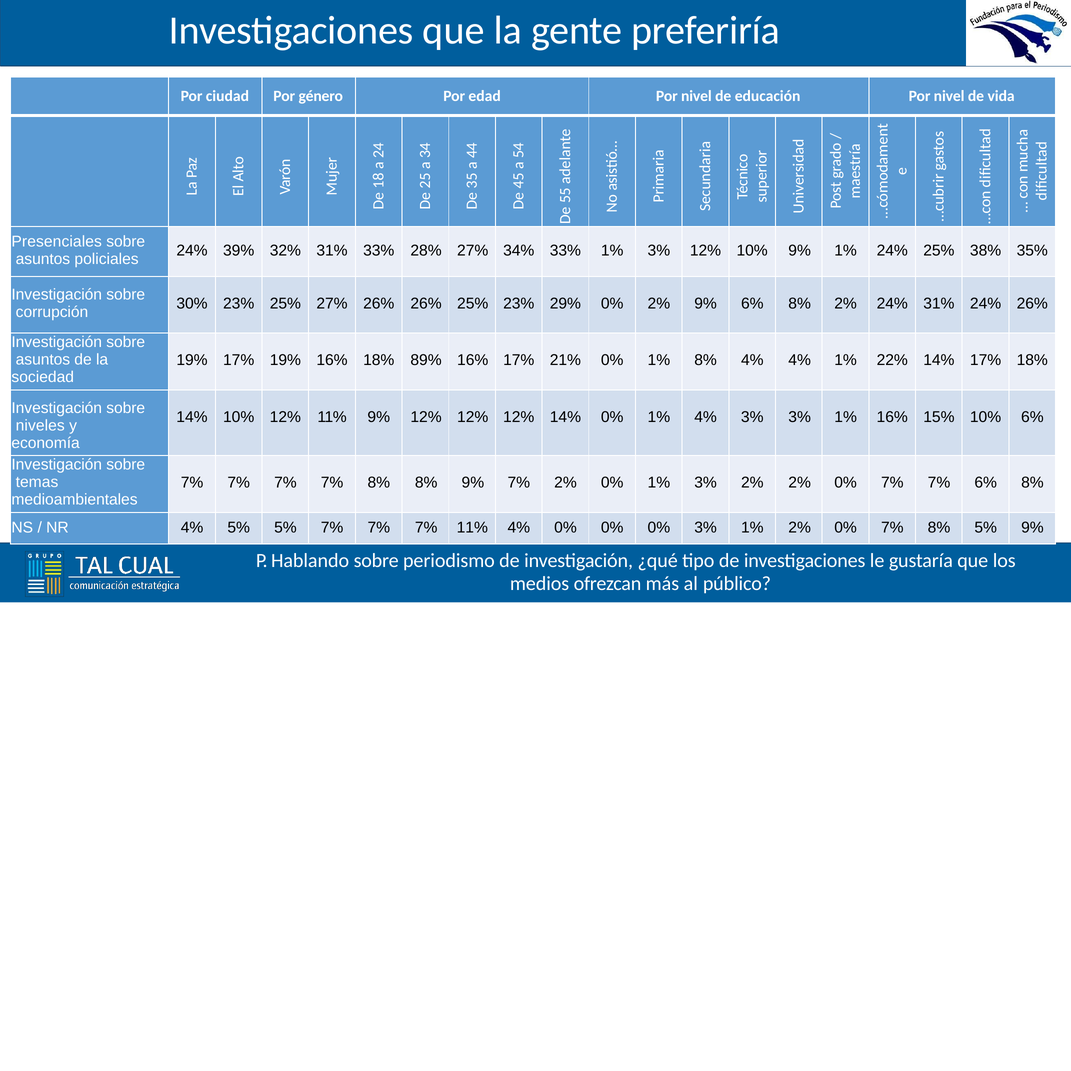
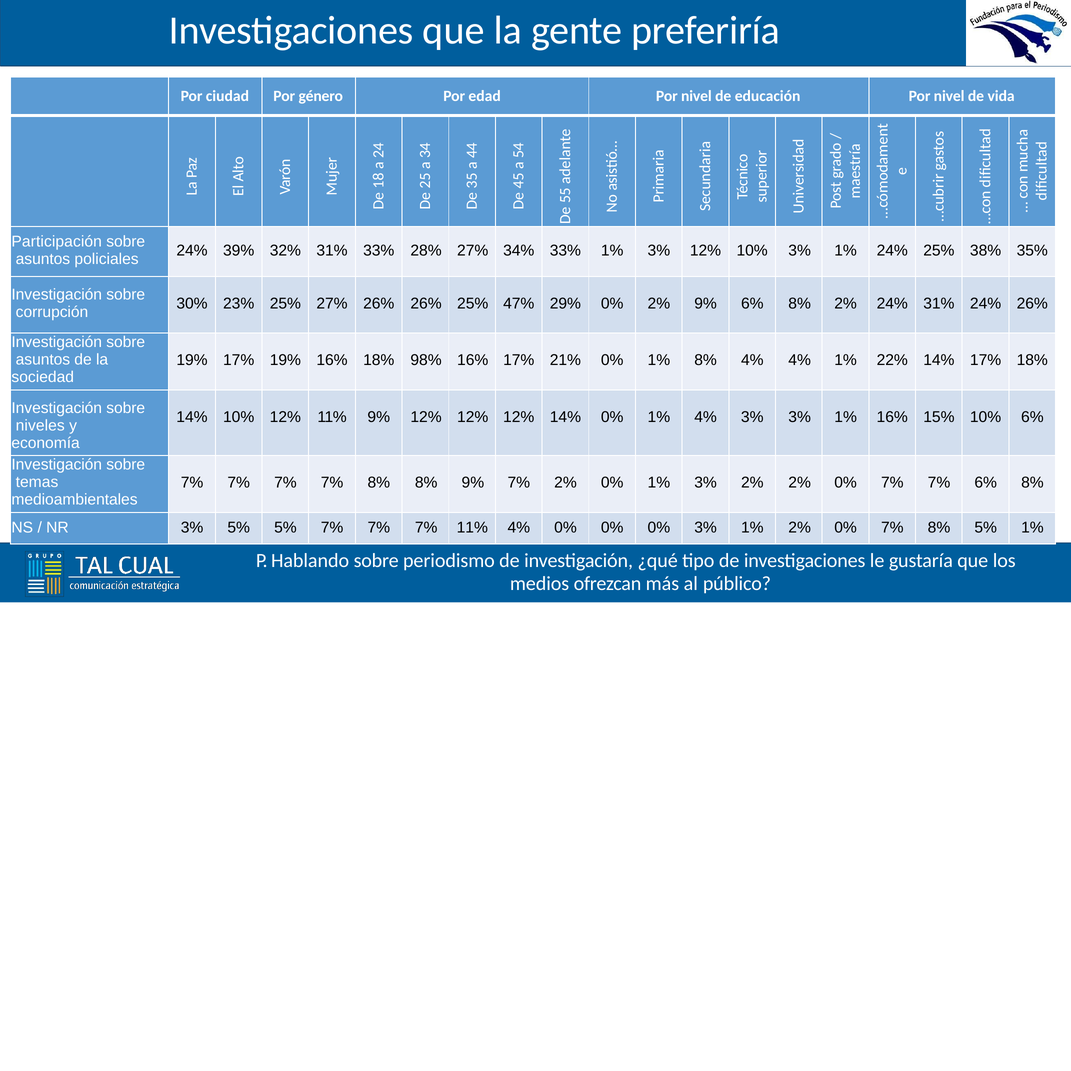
Presenciales: Presenciales -> Participación (57, 242)
10% 9%: 9% -> 3% (800, 250)
25% 23%: 23% -> 47% (519, 303)
89%: 89% -> 98% (426, 360)
NR 4%: 4% -> 3% (192, 528)
5% 9%: 9% -> 1% (1032, 528)
